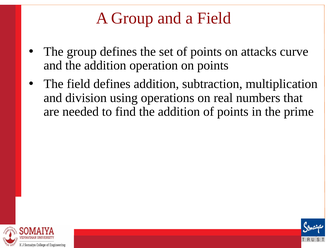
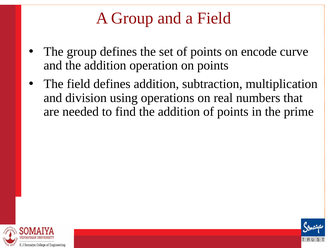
attacks: attacks -> encode (259, 52)
